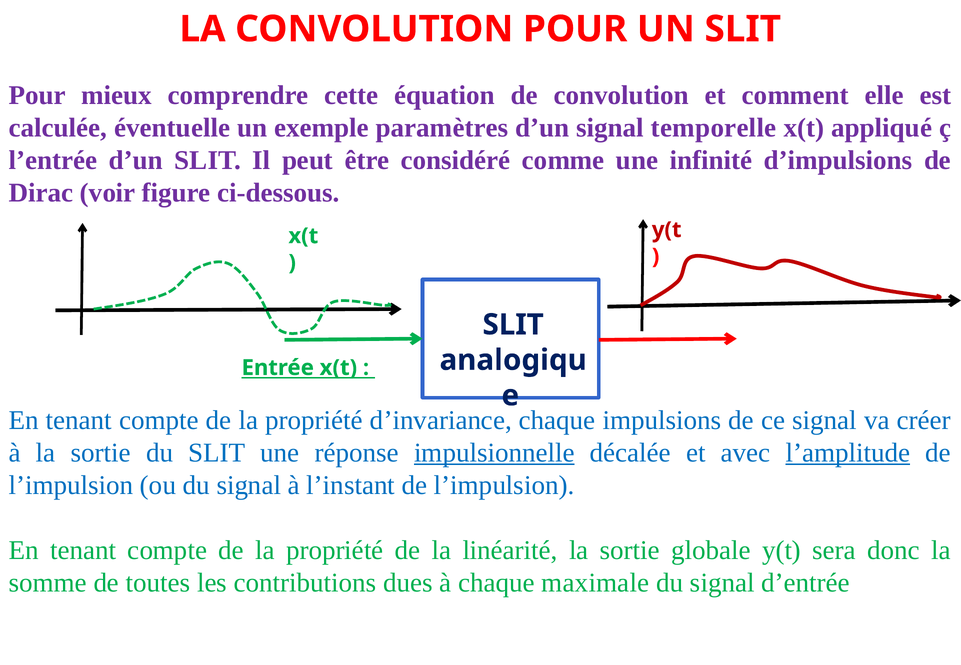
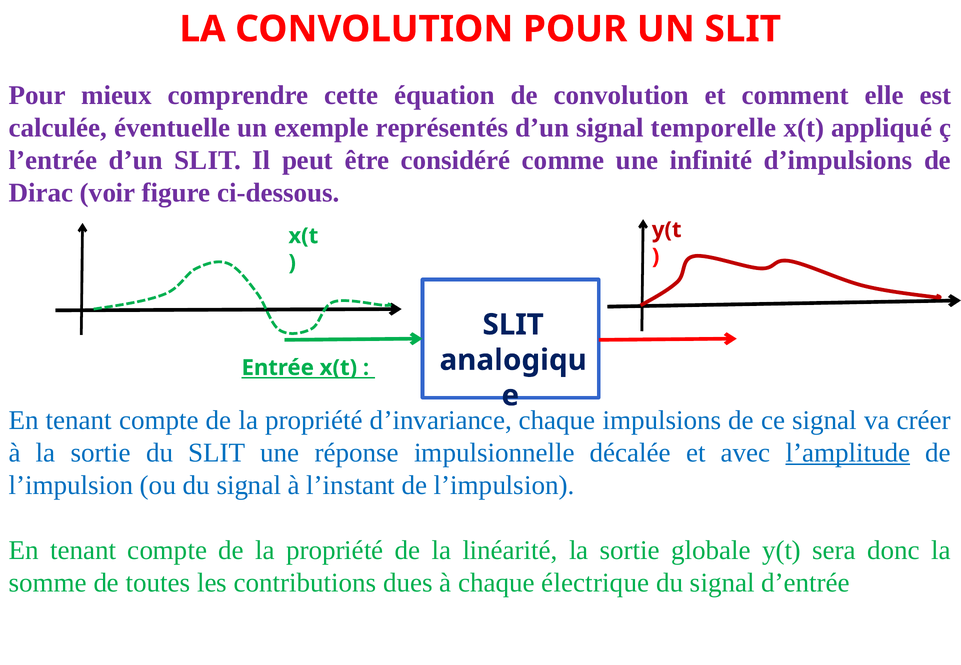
paramètres: paramètres -> représentés (442, 128)
impulsionnelle underline: present -> none (494, 453)
maximale: maximale -> électrique (595, 583)
